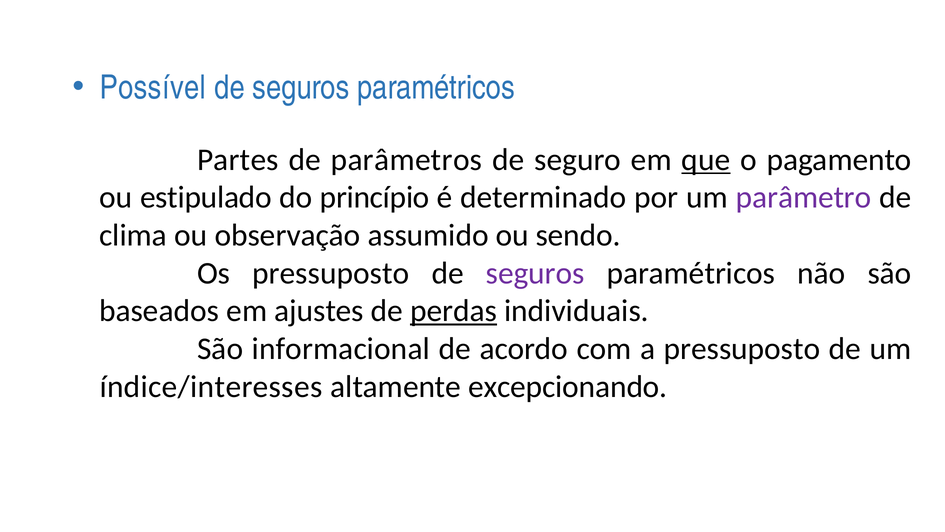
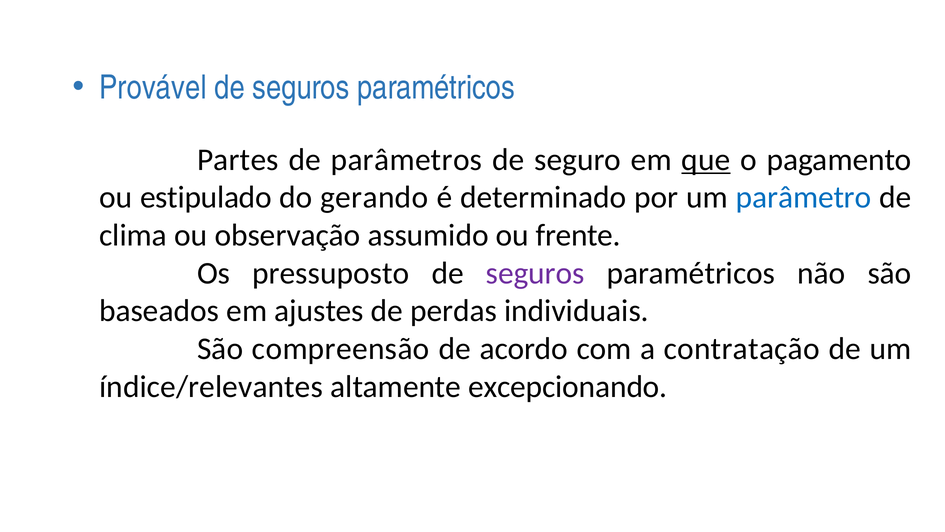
Possível: Possível -> Provável (153, 88)
princípio: princípio -> gerando (374, 197)
parâmetro colour: purple -> blue (804, 197)
sendo: sendo -> frente (578, 235)
perdas underline: present -> none (454, 311)
informacional: informacional -> compreensão (341, 349)
a pressuposto: pressuposto -> contratação (742, 349)
índice/interesses: índice/interesses -> índice/relevantes (211, 386)
